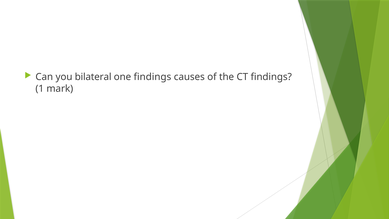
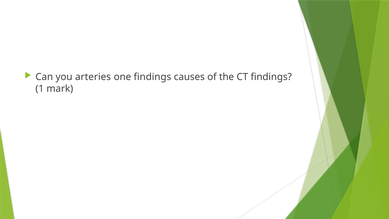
bilateral: bilateral -> arteries (93, 77)
